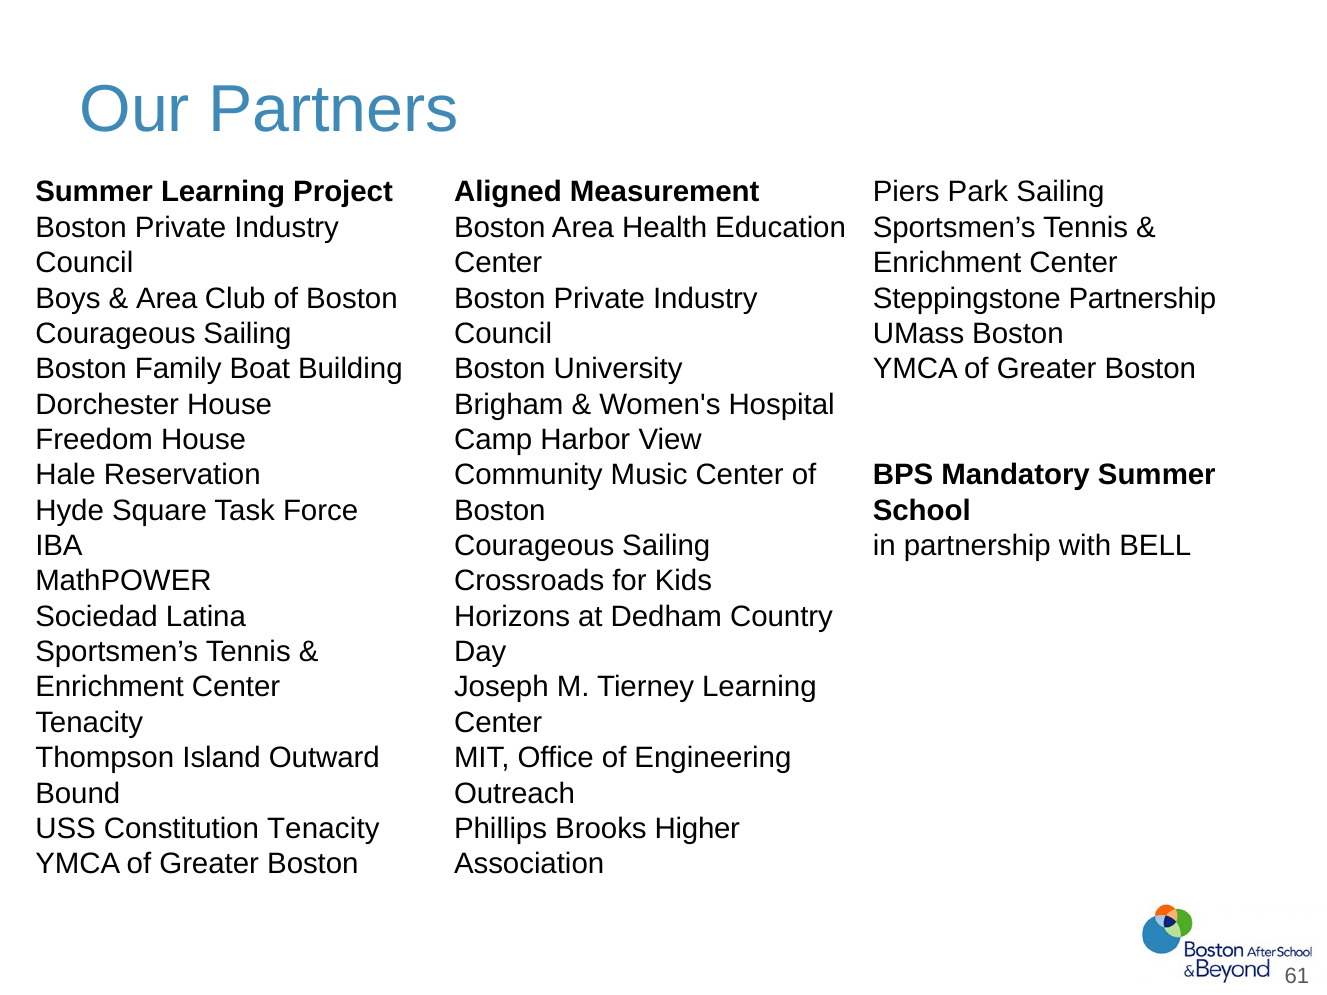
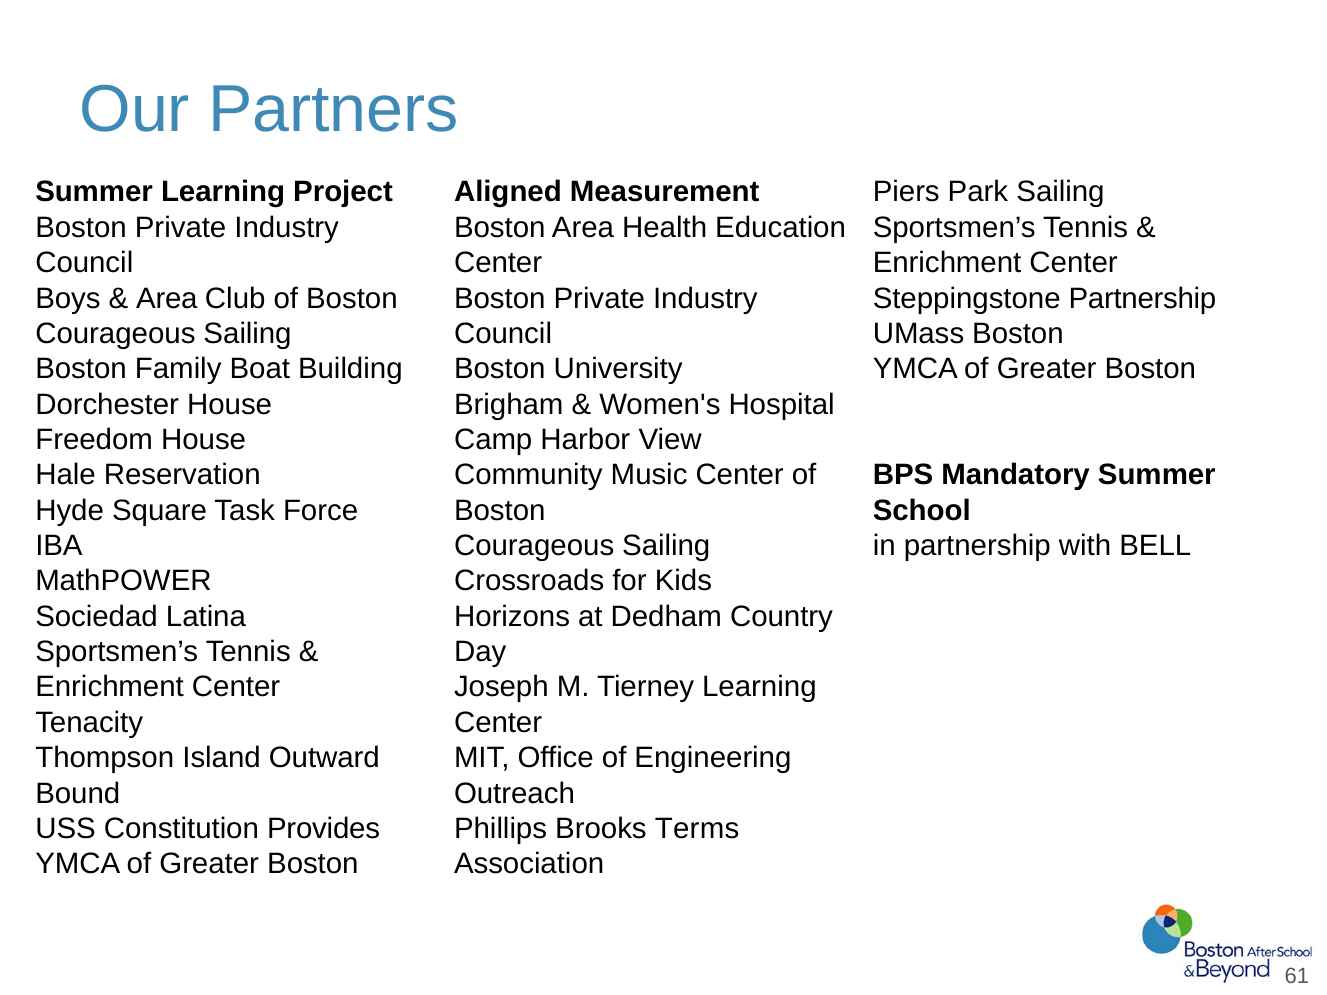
Constitution Tenacity: Tenacity -> Provides (324, 829)
Higher: Higher -> Terms (697, 829)
